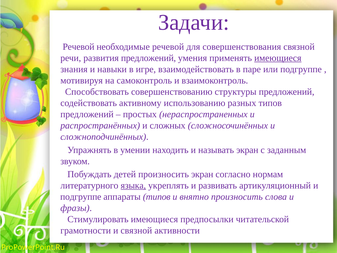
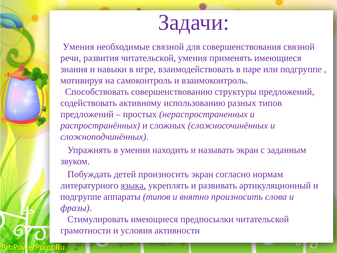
Речевой: Речевой -> Умения (78, 47)
необходимые речевой: речевой -> связной (168, 47)
развития предложений: предложений -> читательской (148, 58)
имеющиеся underline: present -> none (278, 58)
и связной: связной -> условия (136, 230)
